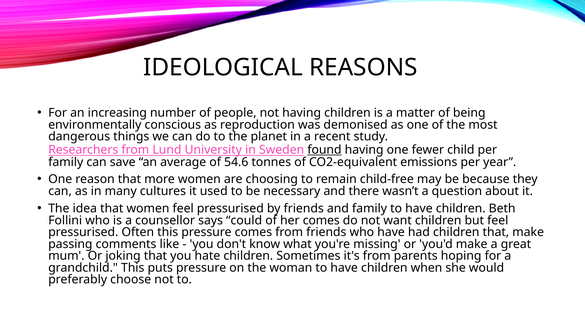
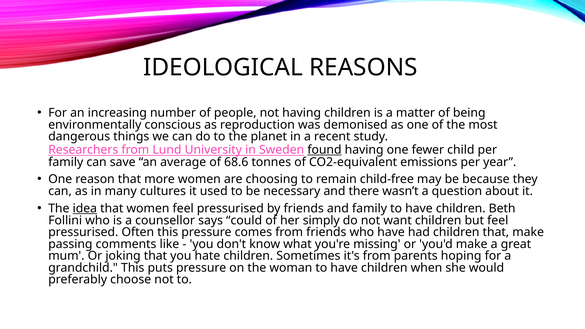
54.6: 54.6 -> 68.6 (236, 162)
idea underline: none -> present (85, 209)
her comes: comes -> simply (321, 220)
